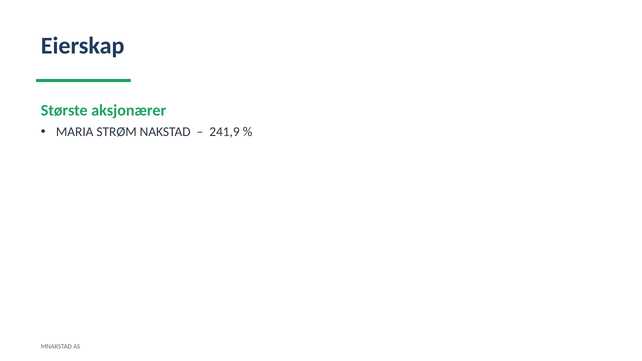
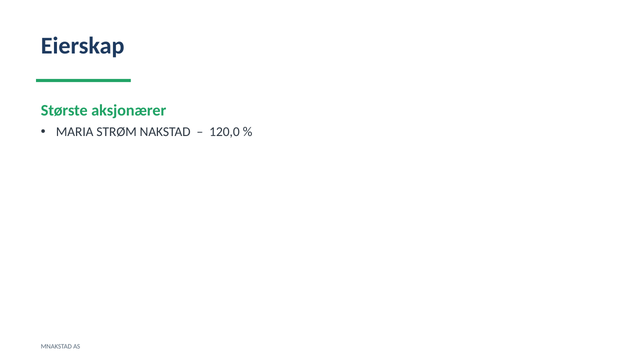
241,9: 241,9 -> 120,0 (224, 132)
